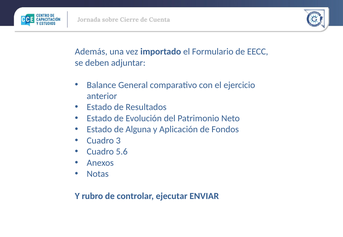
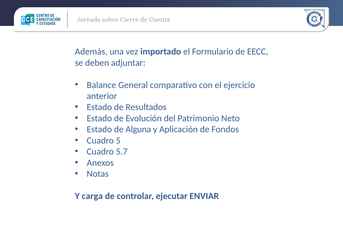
3: 3 -> 5 (118, 141)
5.6: 5.6 -> 5.7 (122, 152)
rubro: rubro -> carga (92, 196)
